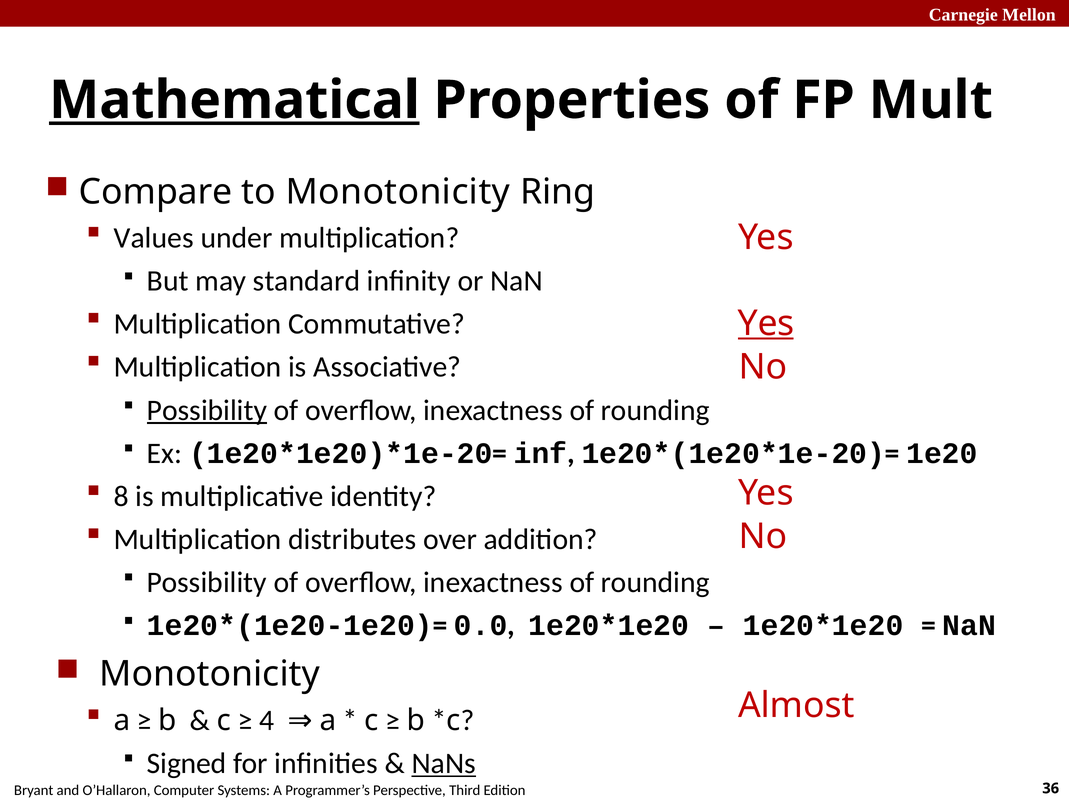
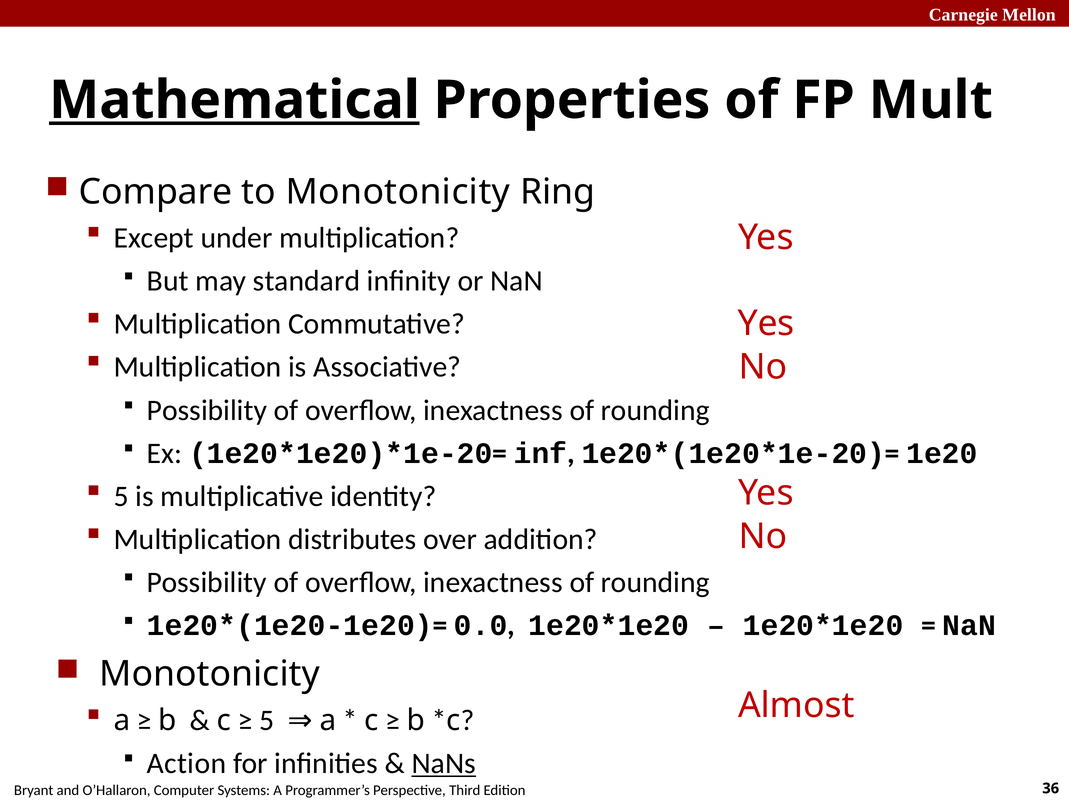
Values: Values -> Except (154, 238)
Yes underline: present -> none (766, 323)
Possibility underline: present -> none (207, 410)
8: 8 -> 5 (121, 496)
4: 4 -> 5 (267, 720)
Signed: Signed -> Action (187, 763)
